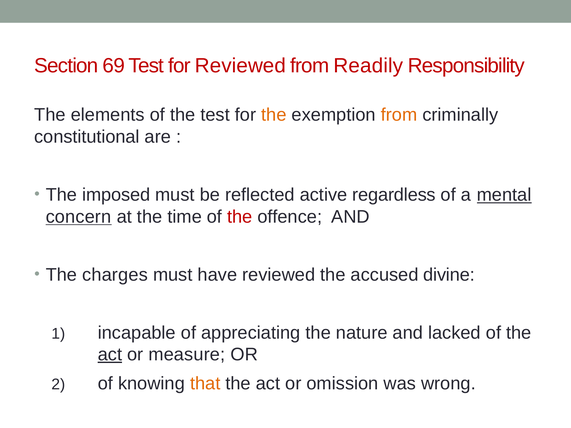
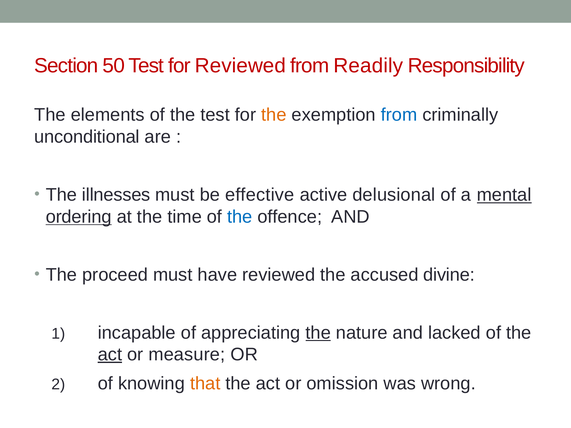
69: 69 -> 50 (114, 66)
from colour: orange -> blue (399, 115)
constitutional: constitutional -> unconditional (87, 137)
imposed: imposed -> illnesses (116, 195)
reflected: reflected -> effective (260, 195)
regardless: regardless -> delusional (394, 195)
concern: concern -> ordering (79, 217)
the colour: red -> blue (240, 217)
charges: charges -> proceed (115, 275)
the underline: none -> present (318, 333)
